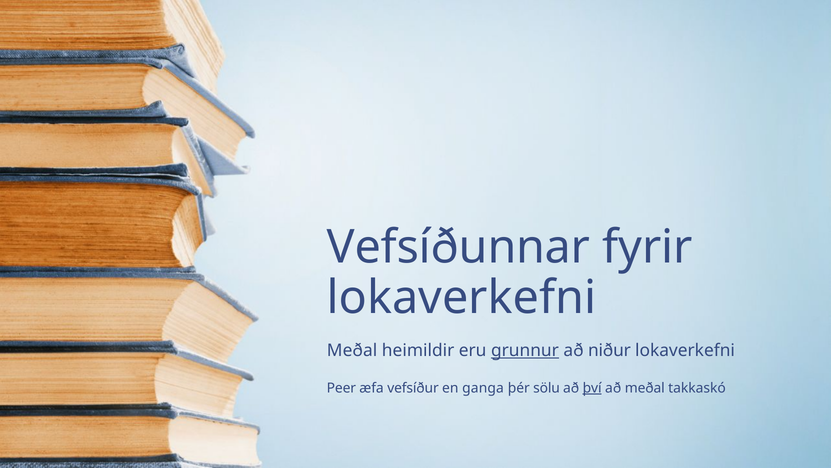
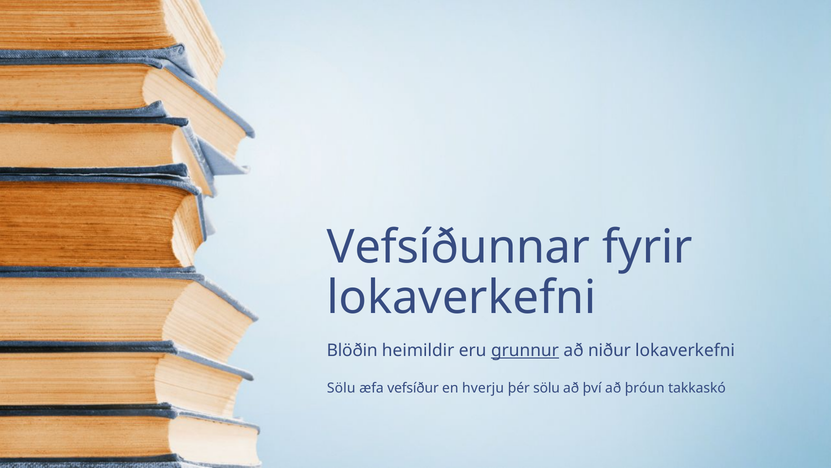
Meðal: Meðal -> Blöðin (352, 350)
Peer: Peer -> Sölu (341, 388)
ganga: ganga -> hverju (483, 388)
því underline: present -> none (592, 388)
að meðal: meðal -> þróun (645, 388)
